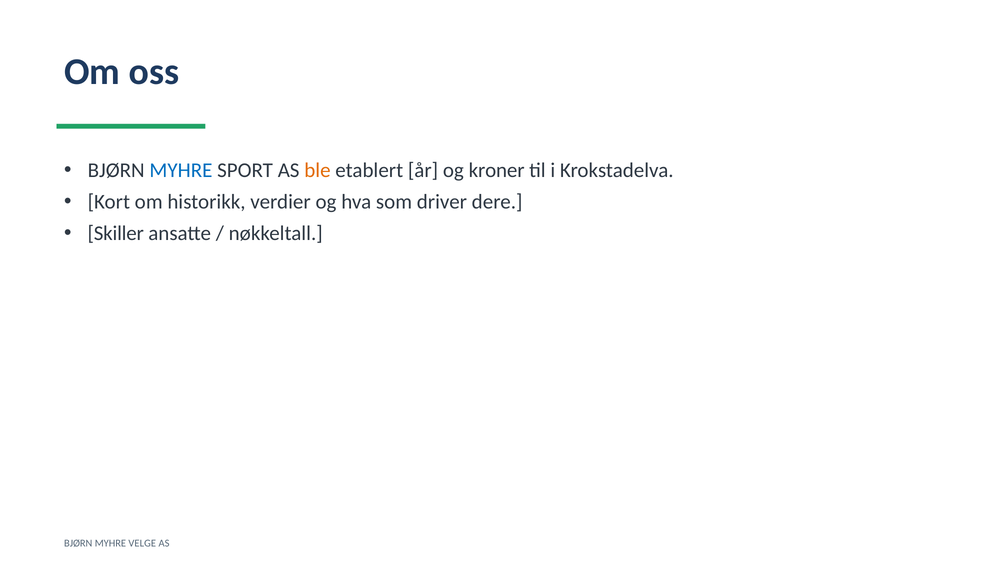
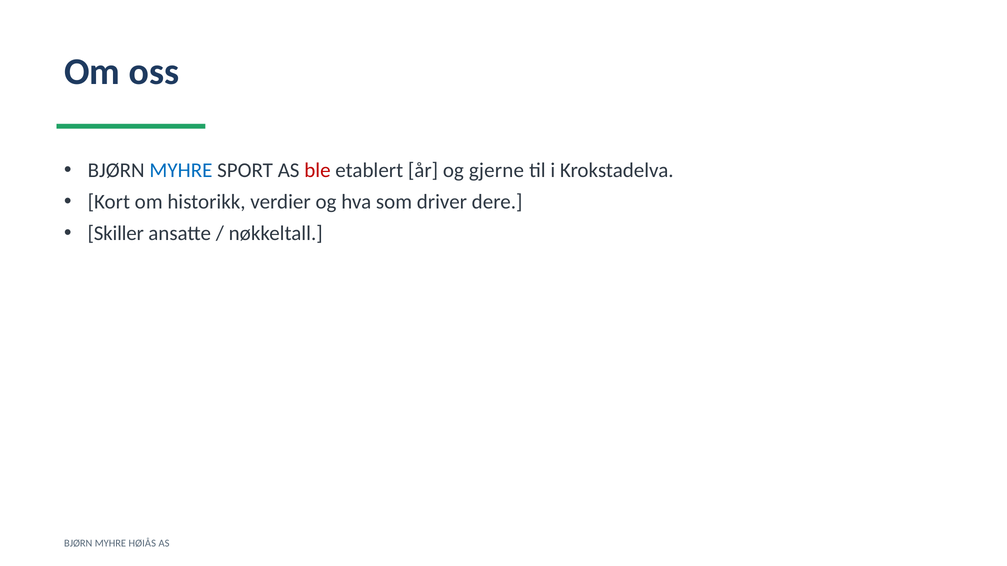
ble colour: orange -> red (317, 171)
kroner: kroner -> gjerne (496, 171)
VELGE: VELGE -> HØIÅS (142, 543)
